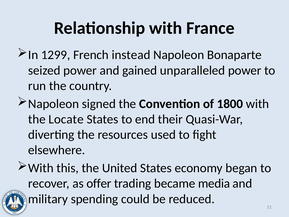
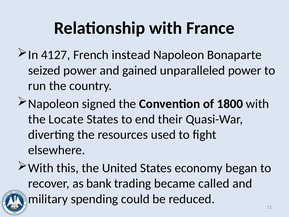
1299: 1299 -> 4127 (56, 55)
offer: offer -> bank (99, 183)
media: media -> called (214, 183)
